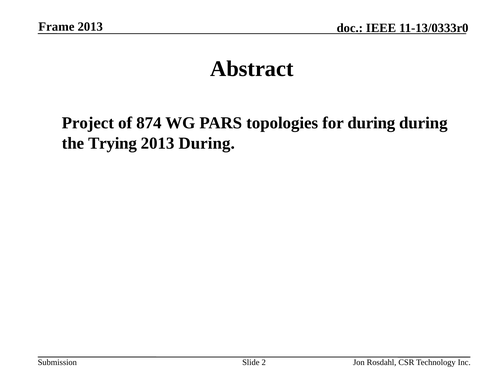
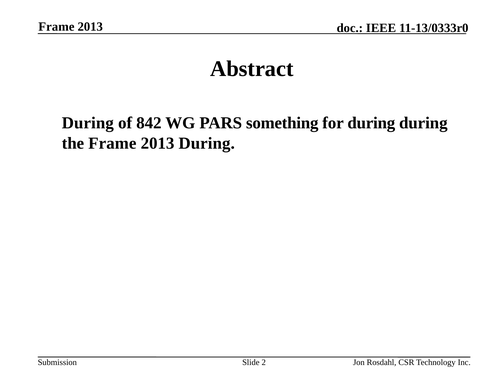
Project: Project -> During (88, 123)
874: 874 -> 842 (149, 123)
topologies: topologies -> something (282, 123)
the Trying: Trying -> Frame (112, 143)
